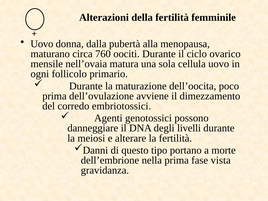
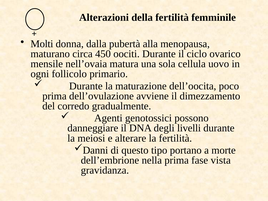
Uovo: Uovo -> Molti (42, 44)
760: 760 -> 450 (103, 54)
embriotossici: embriotossici -> gradualmente (122, 106)
